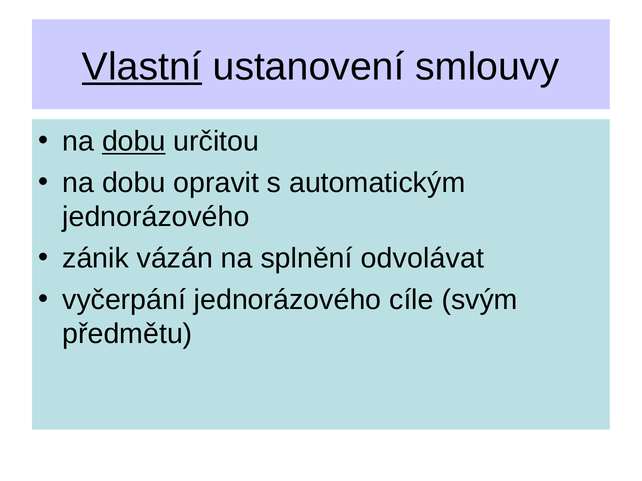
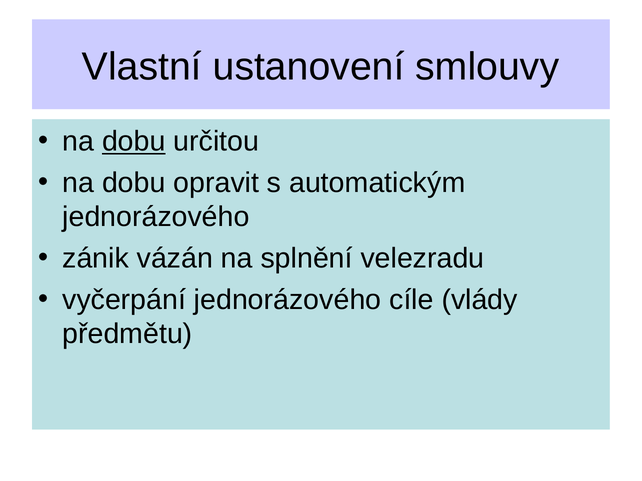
Vlastní underline: present -> none (142, 67)
odvolávat: odvolávat -> velezradu (422, 259)
svým: svým -> vlády (480, 300)
